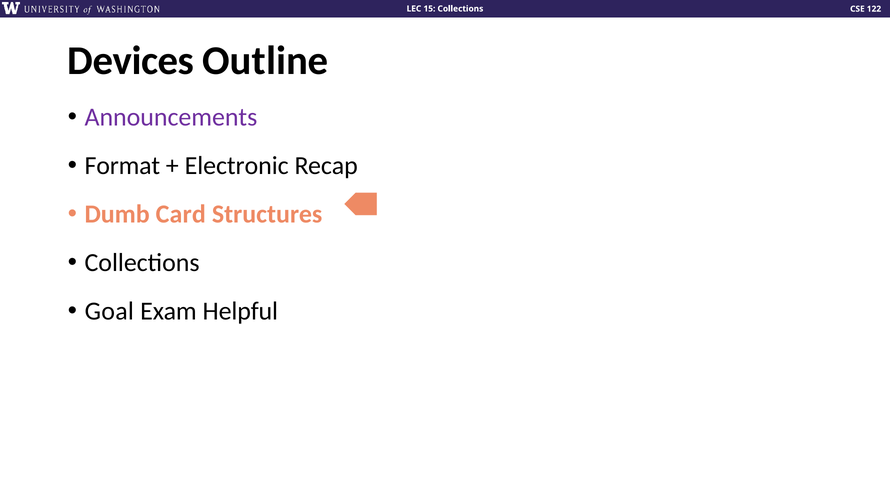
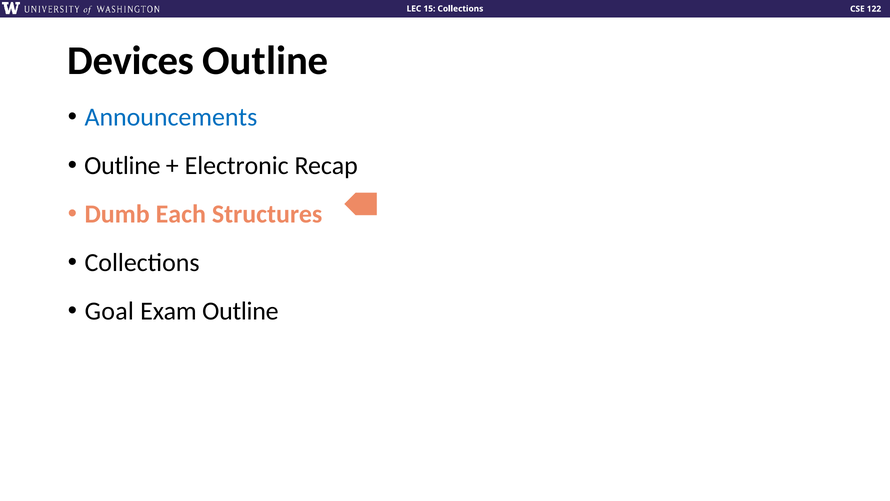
Announcements colour: purple -> blue (171, 117)
Format: Format -> Outline (122, 166)
Card: Card -> Each (181, 214)
Exam Helpful: Helpful -> Outline (240, 311)
